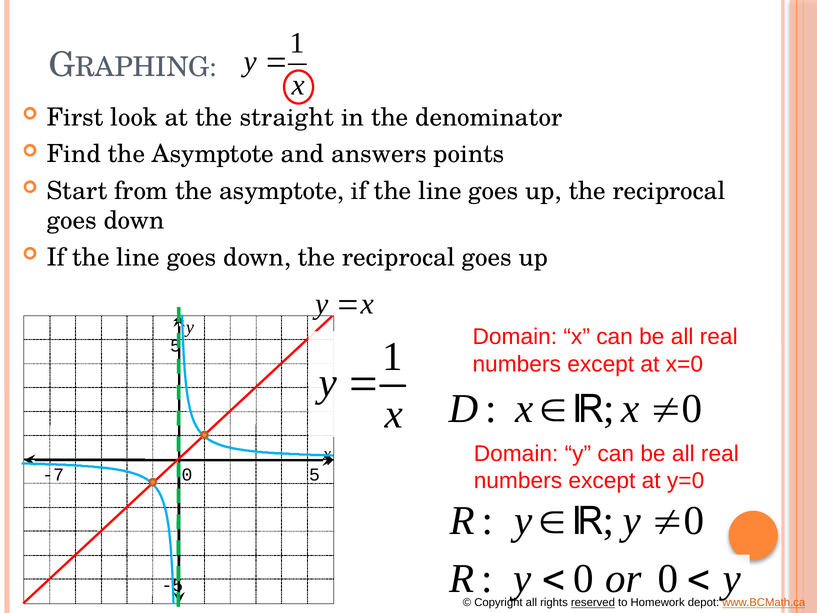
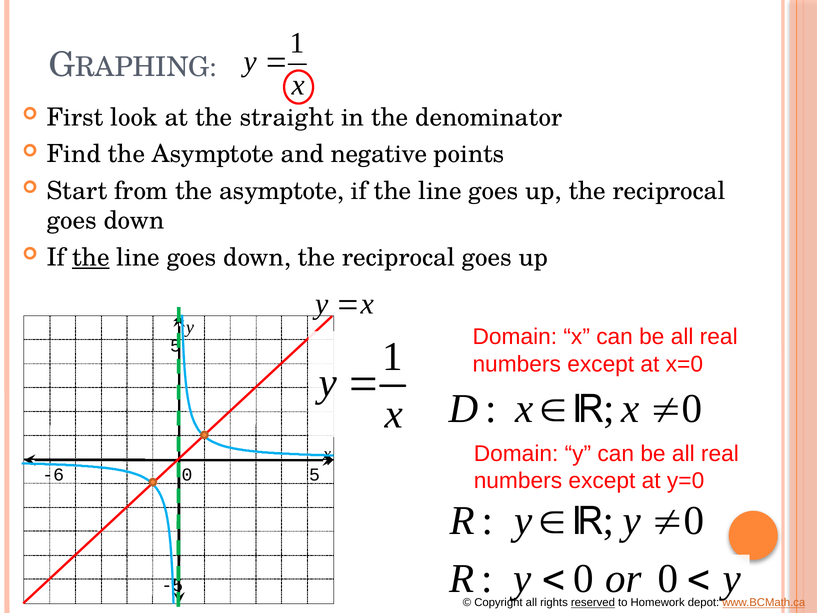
answers: answers -> negative (379, 154)
the underline: none -> present (91, 257)
-7: -7 -> -6 (53, 475)
